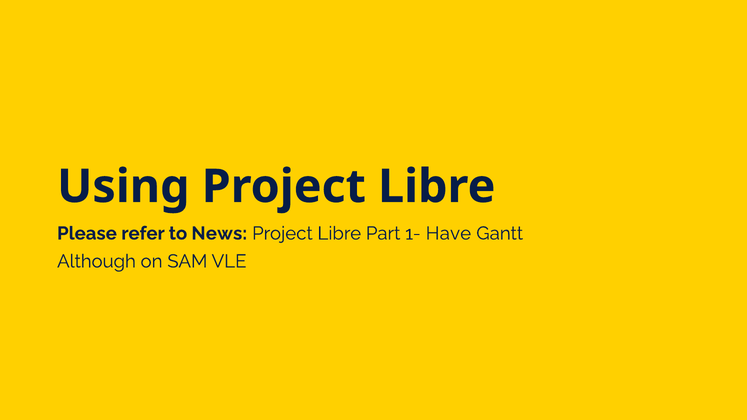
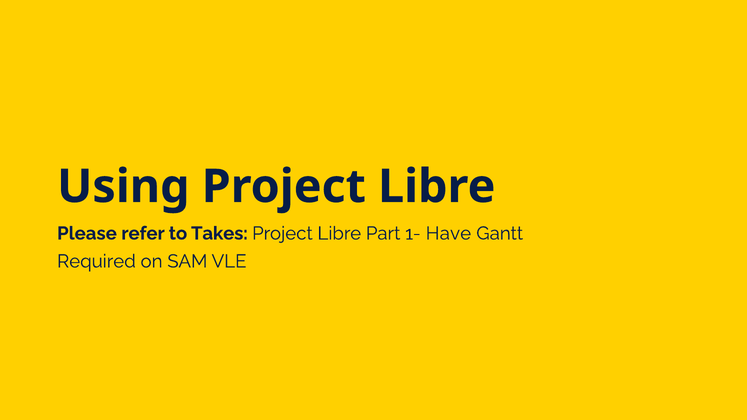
News: News -> Takes (219, 233)
Although: Although -> Required (96, 261)
